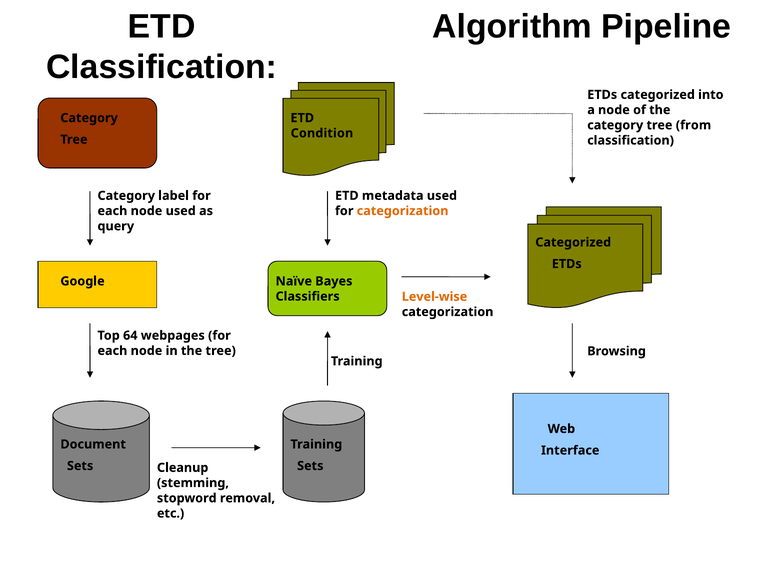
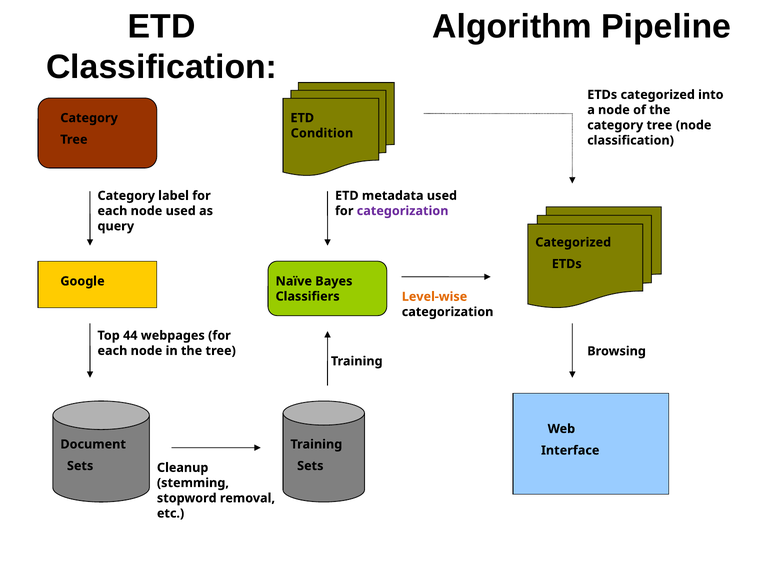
tree from: from -> node (694, 125)
categorization colour: orange -> purple (403, 211)
64: 64 -> 44 (130, 335)
